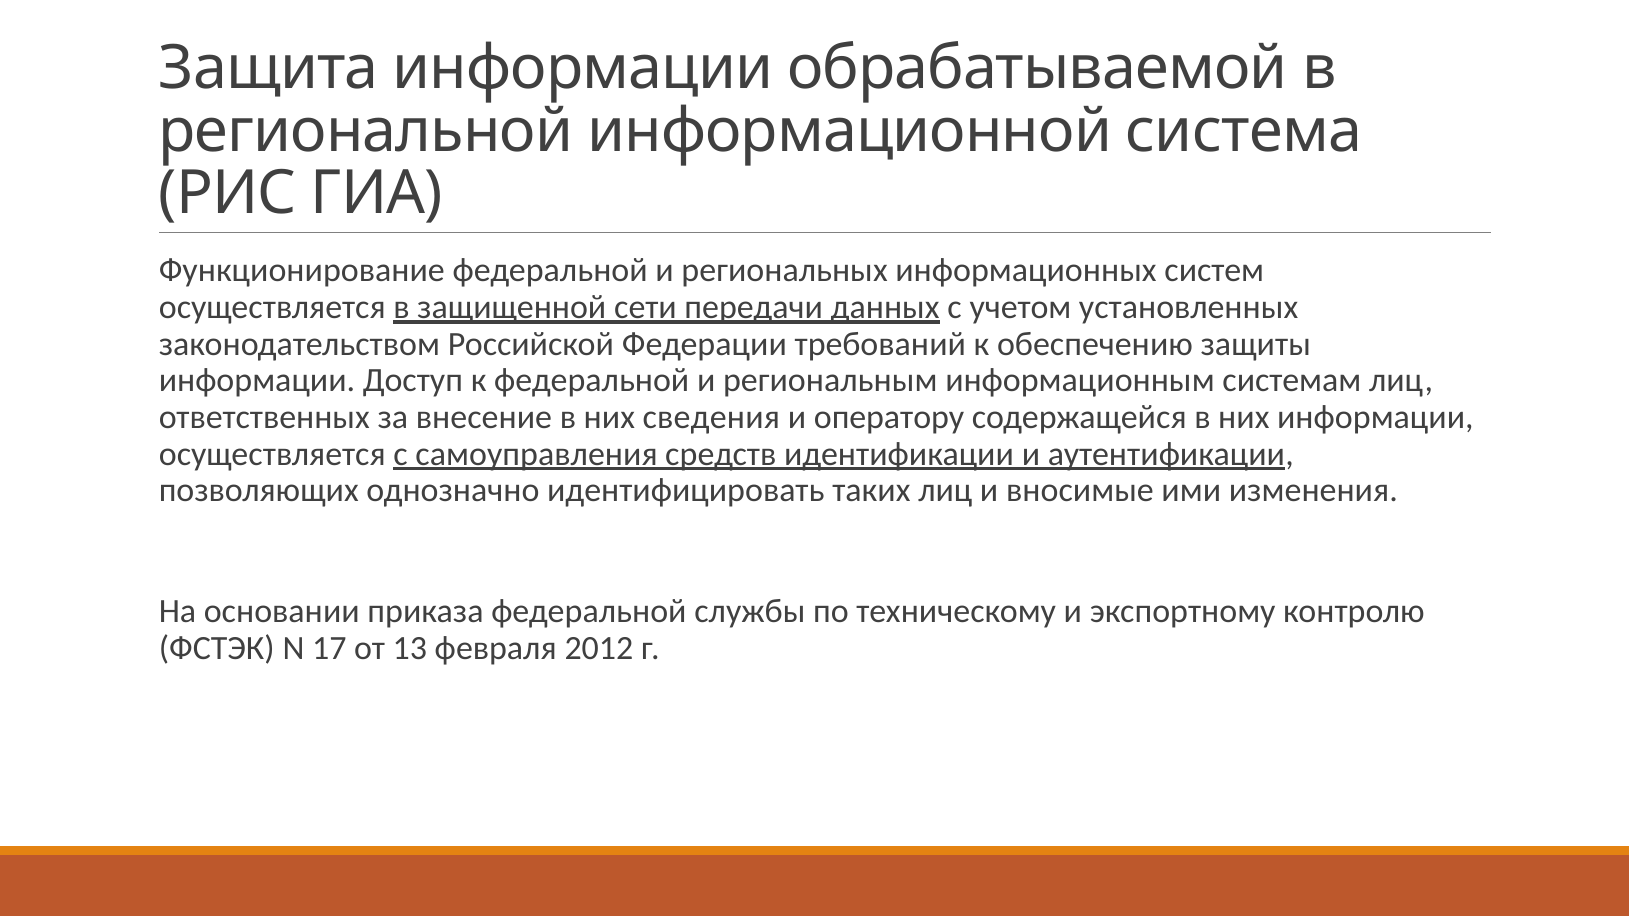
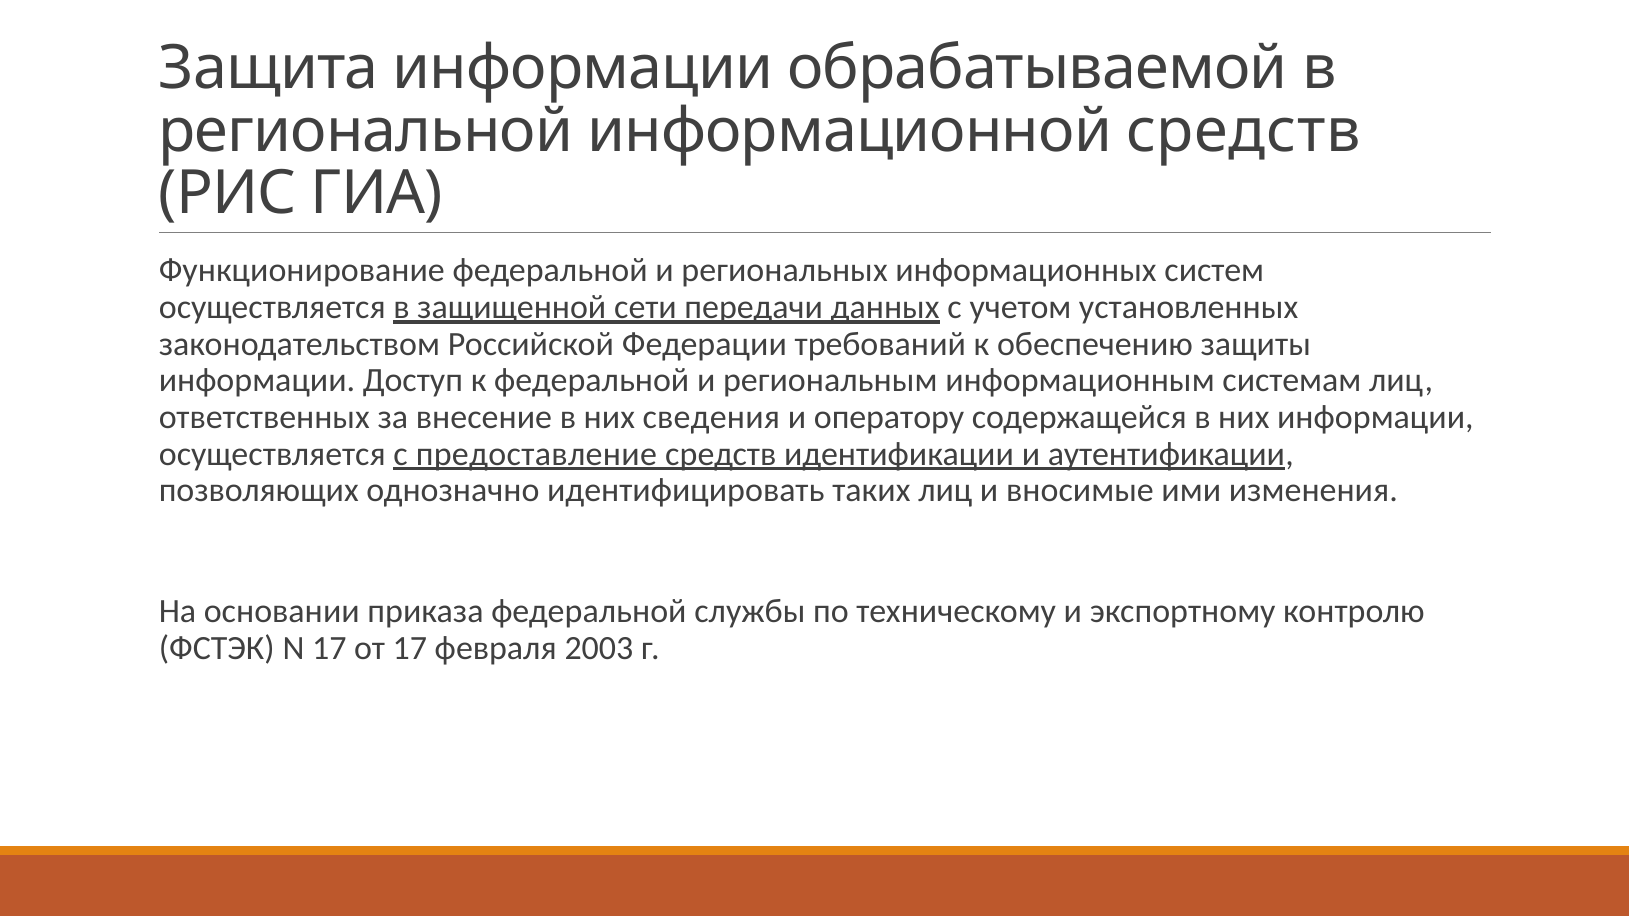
информационной система: система -> средств (1243, 131)
самоуправления: самоуправления -> предоставление (536, 454)
от 13: 13 -> 17 (410, 648)
2012: 2012 -> 2003 (599, 648)
